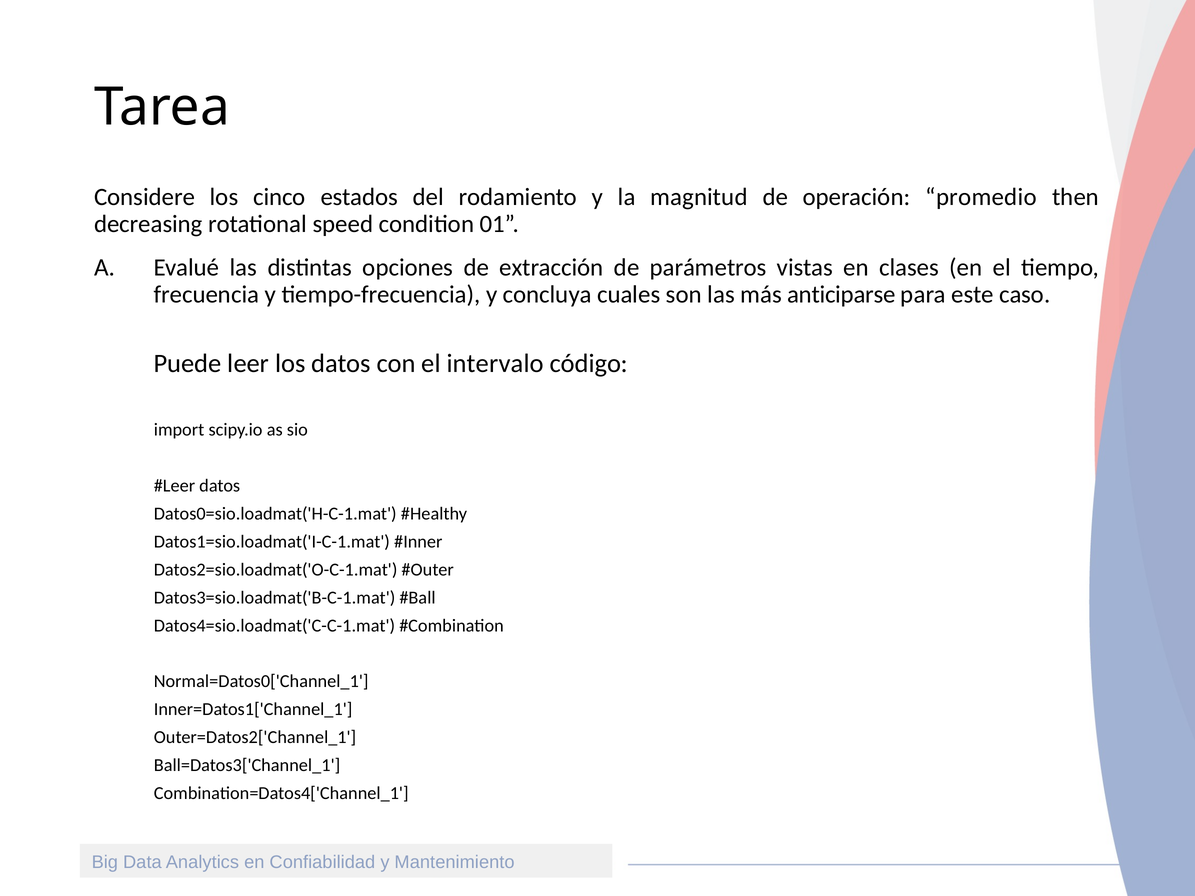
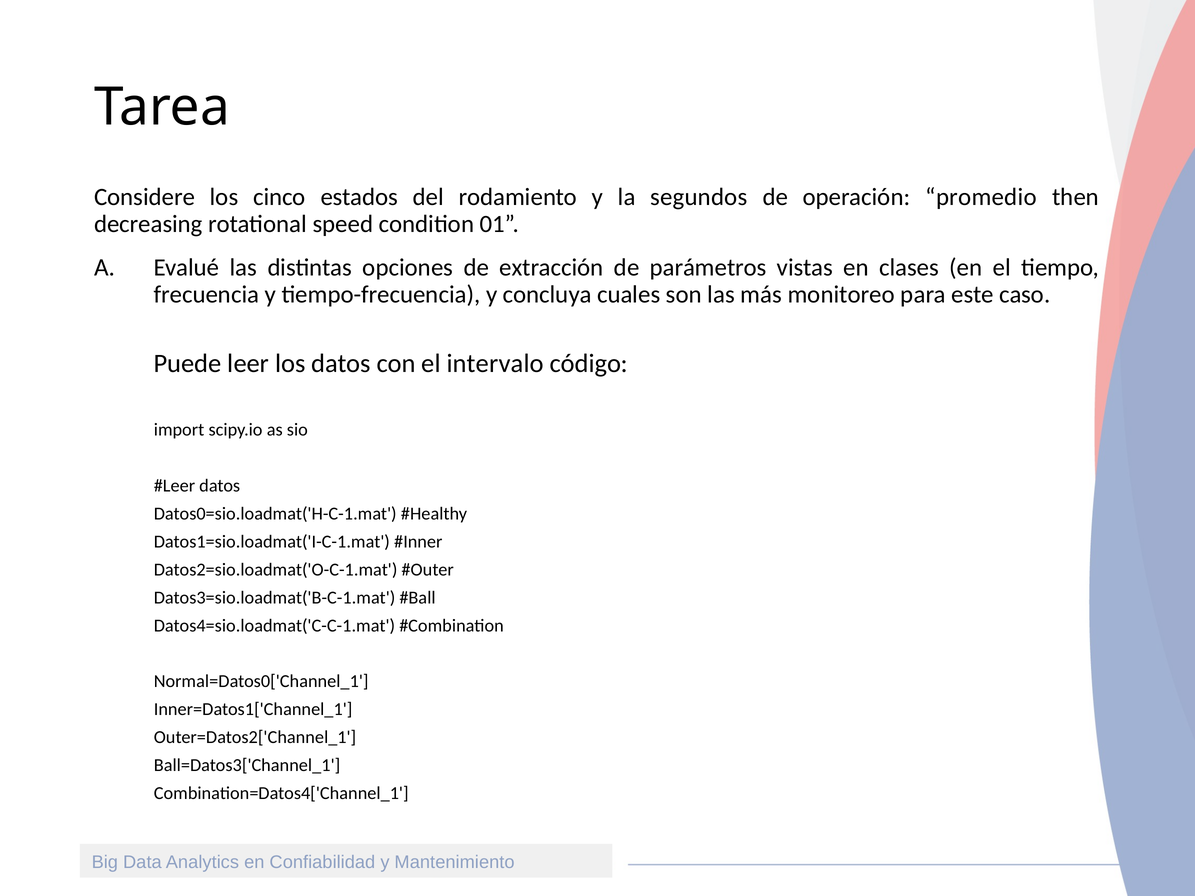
magnitud: magnitud -> segundos (699, 197)
anticiparse: anticiparse -> monitoreo (841, 294)
